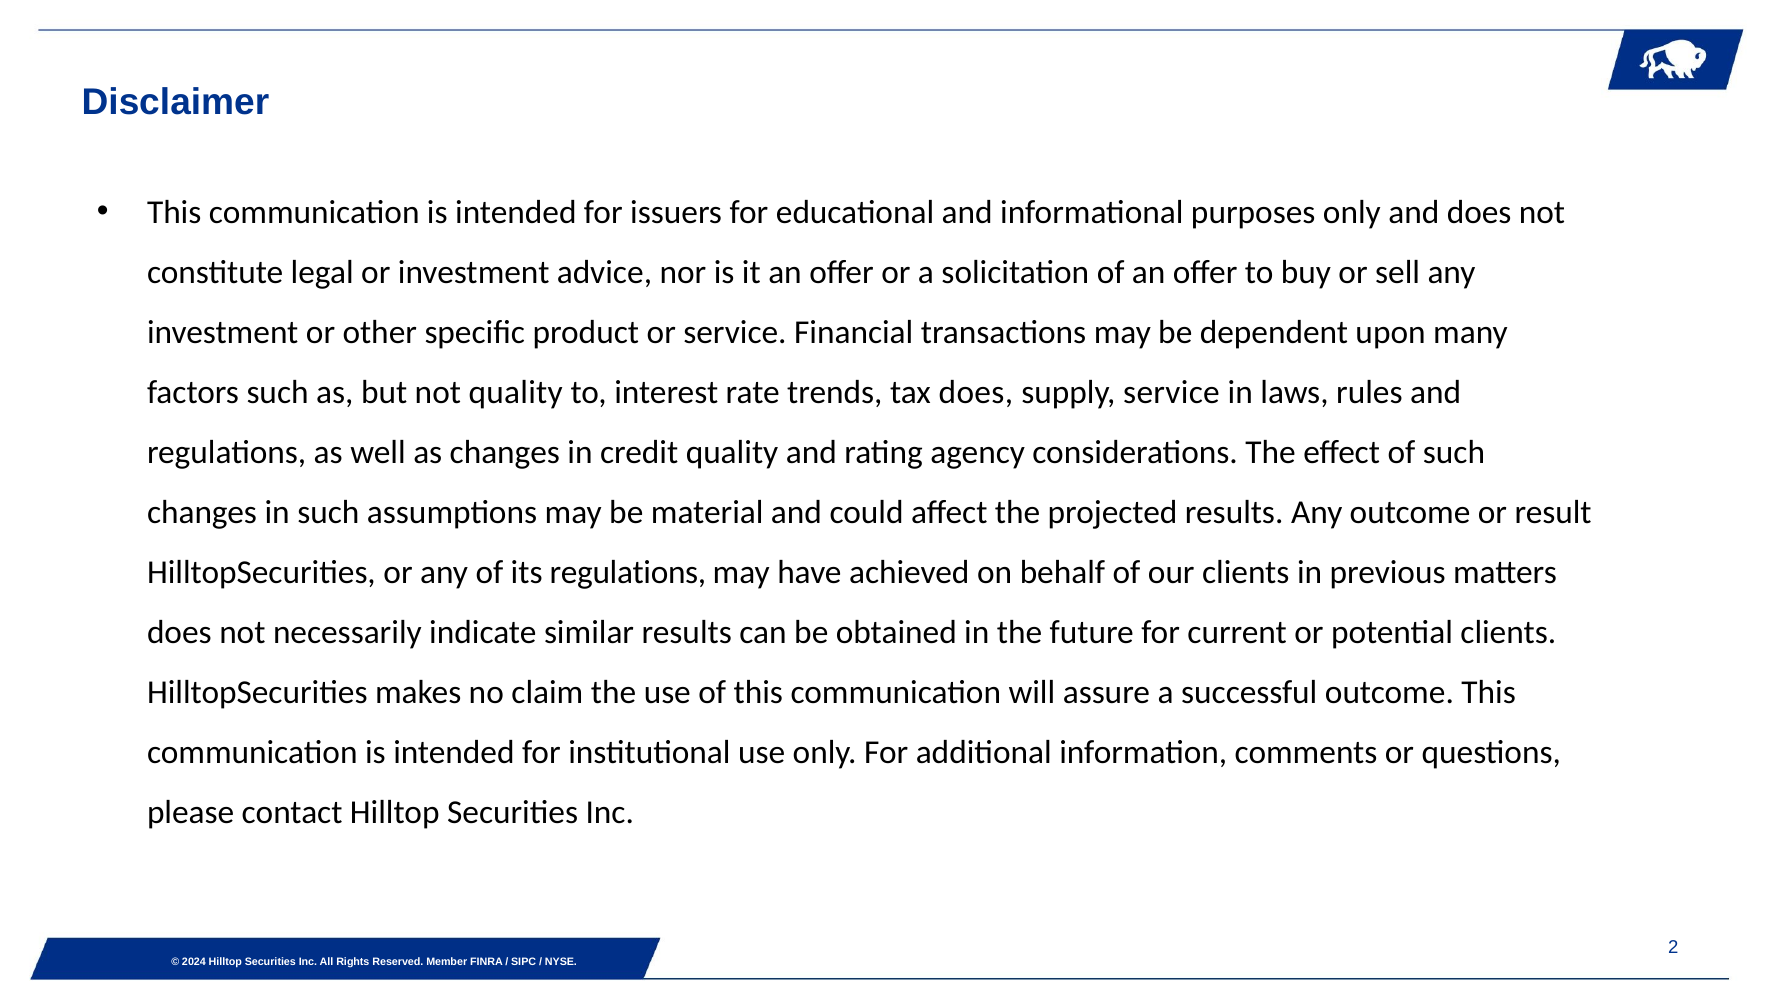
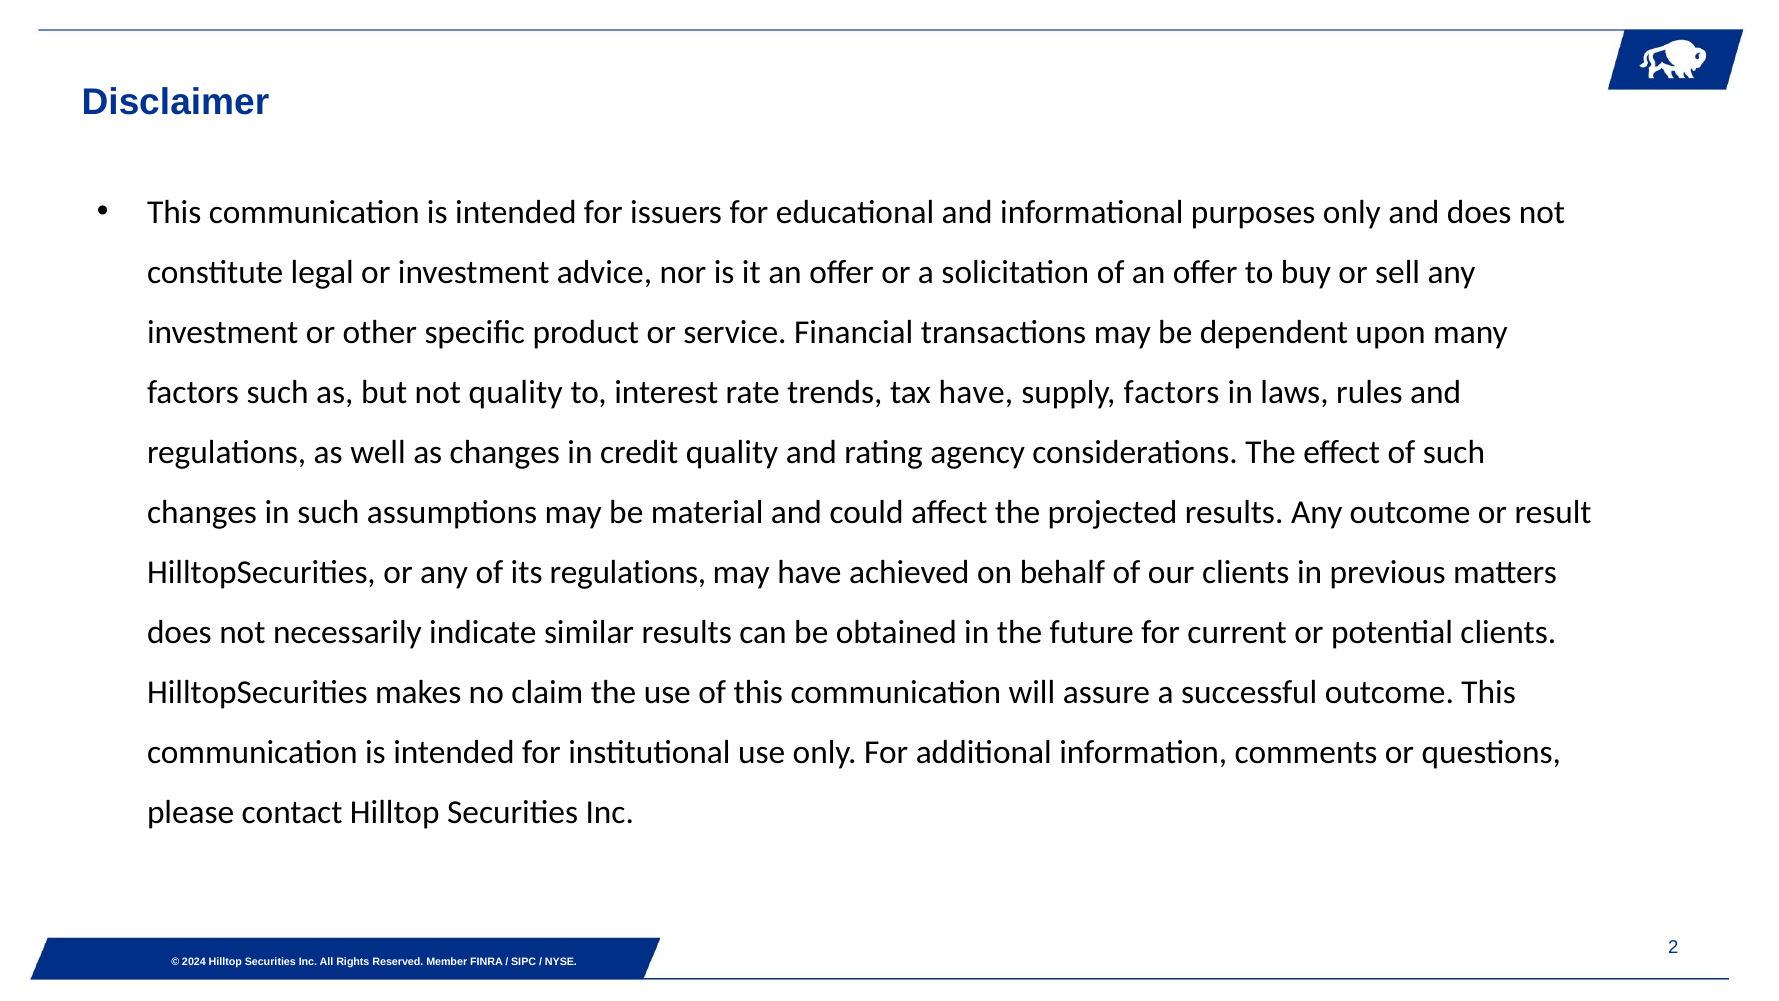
tax does: does -> have (976, 392)
supply service: service -> factors (1171, 392)
